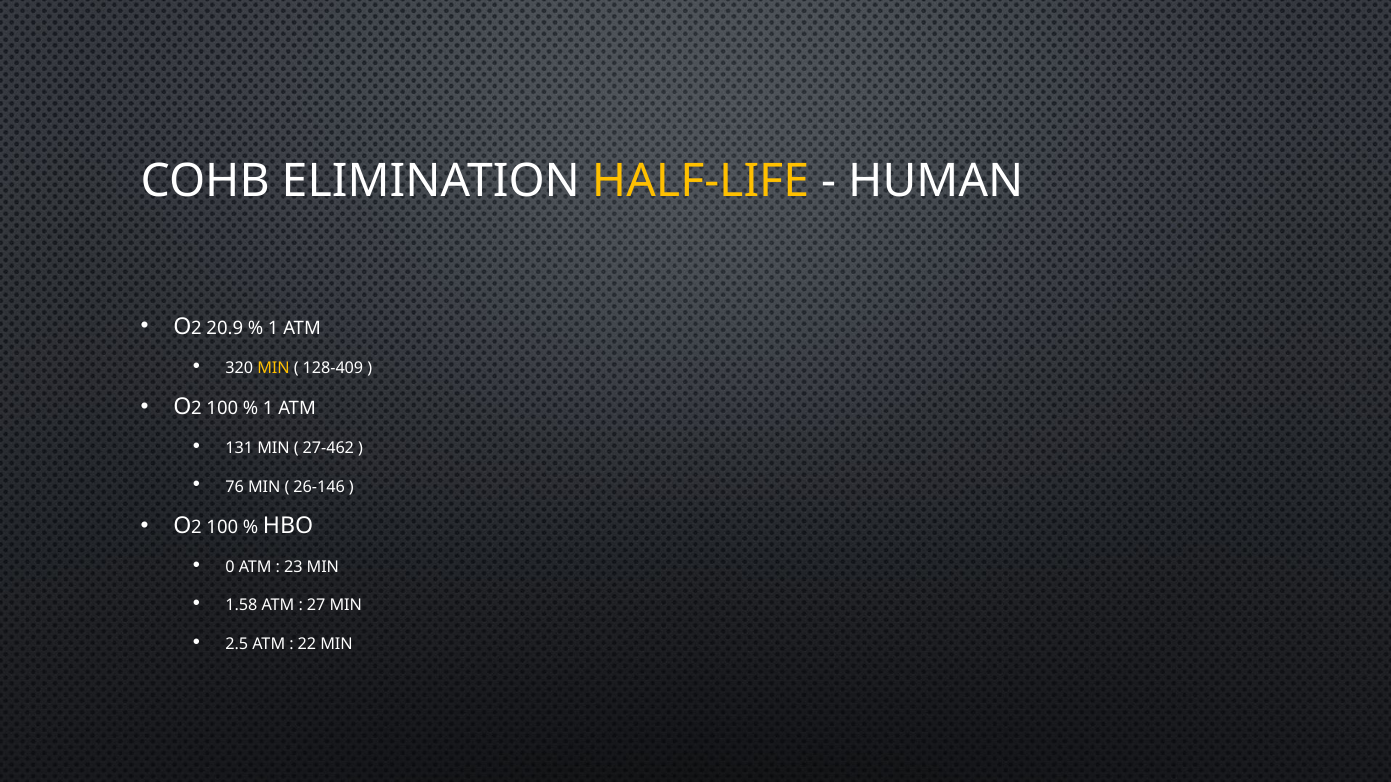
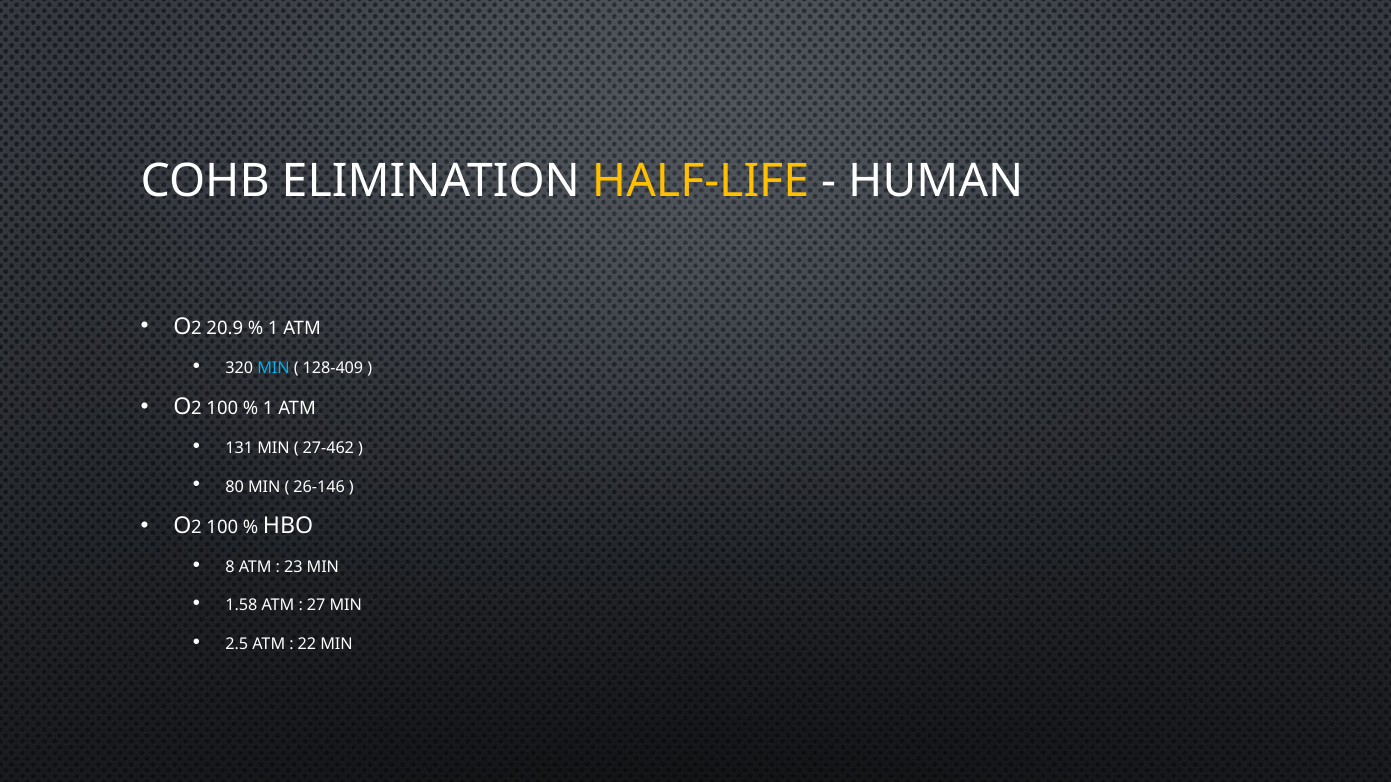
MIN colour: yellow -> light blue (273, 368)
76: 76 -> 80 (235, 487)
0: 0 -> 8 (230, 568)
